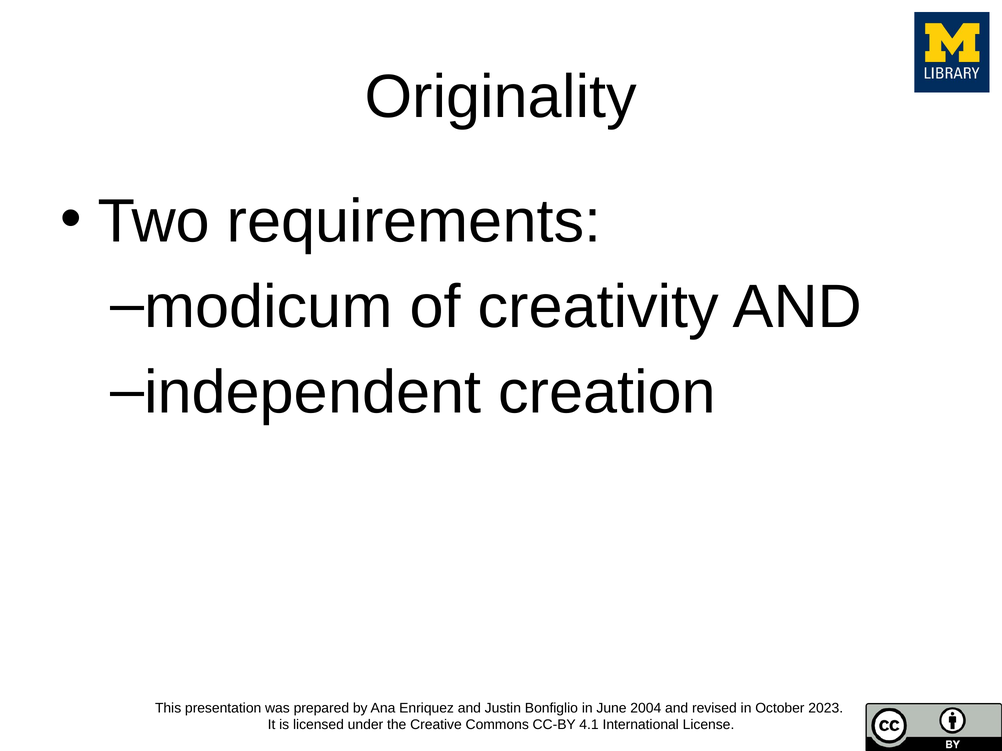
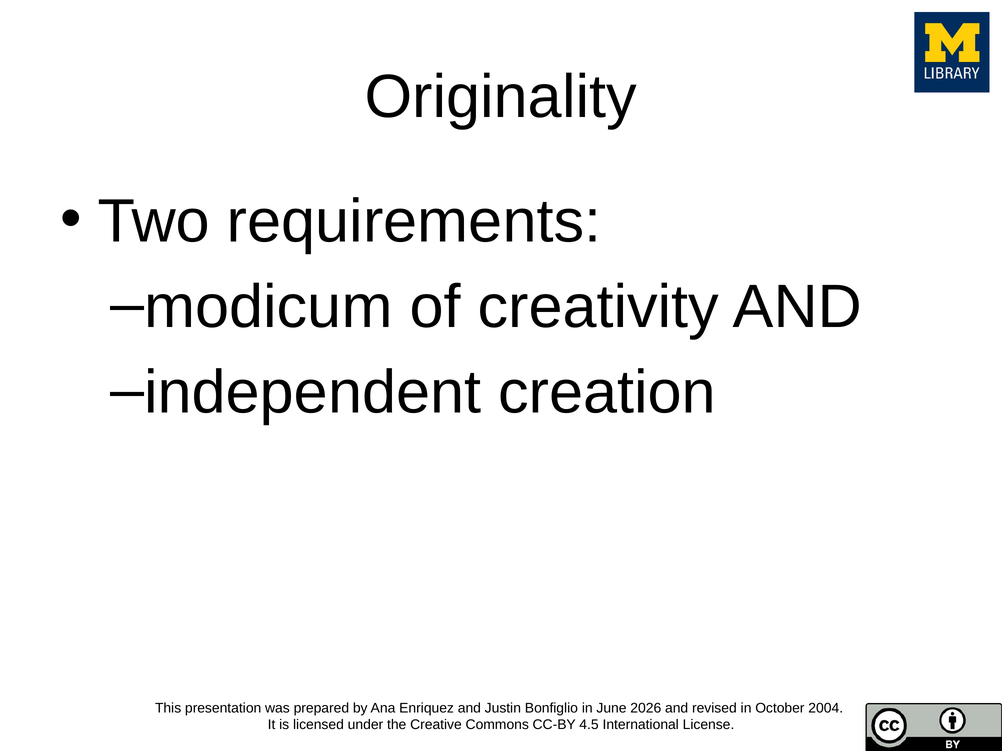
2004: 2004 -> 2026 (646, 709)
2023: 2023 -> 2004 (826, 709)
4.1: 4.1 -> 4.5 (589, 725)
